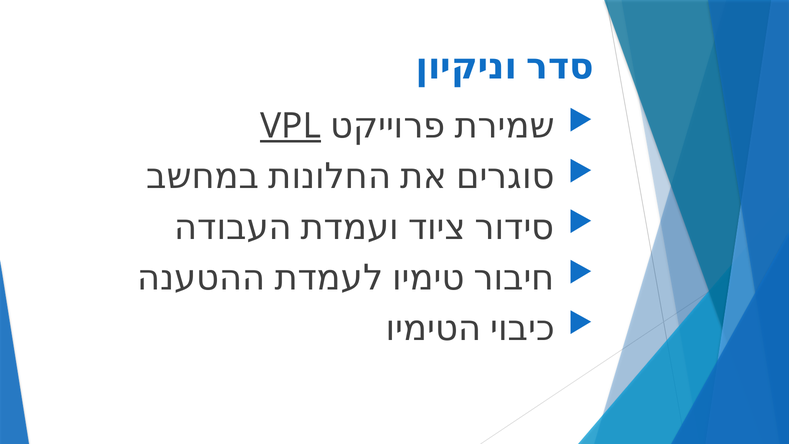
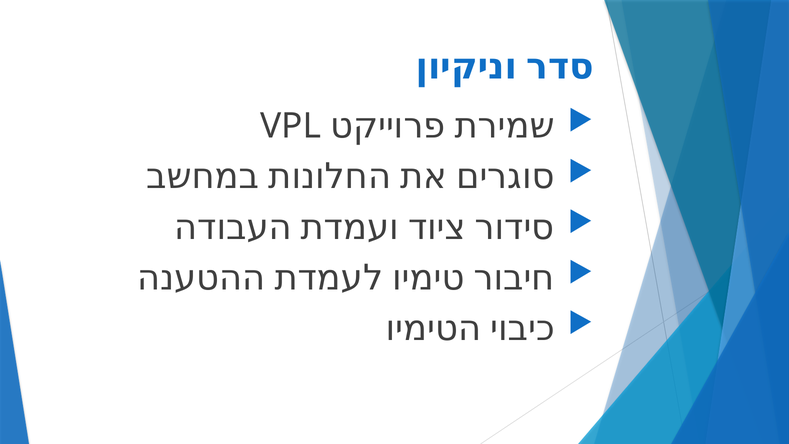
VPL underline: present -> none (291, 126)
